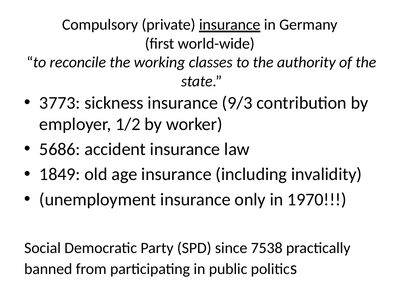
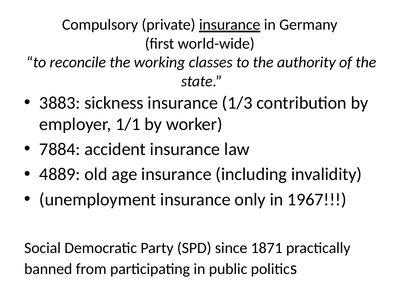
3773: 3773 -> 3883 (60, 103)
9/3: 9/3 -> 1/3 (237, 103)
1/2: 1/2 -> 1/1 (128, 124)
5686: 5686 -> 7884 (60, 149)
1849: 1849 -> 4889 (60, 175)
1970: 1970 -> 1967 (317, 200)
7538: 7538 -> 1871 (267, 248)
